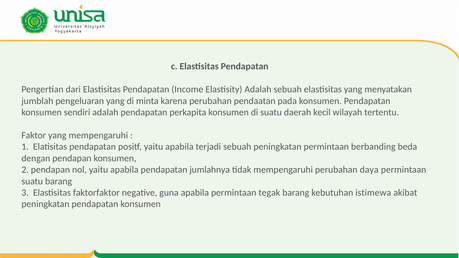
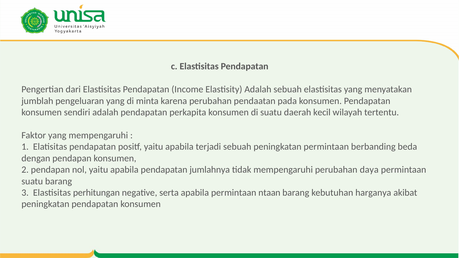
faktorfaktor: faktorfaktor -> perhitungan (96, 193)
guna: guna -> serta (169, 193)
tegak: tegak -> ntaan (269, 193)
istimewa: istimewa -> harganya (373, 193)
